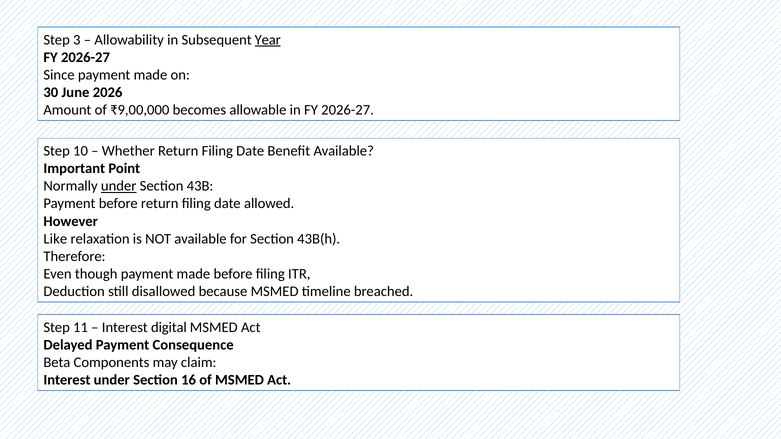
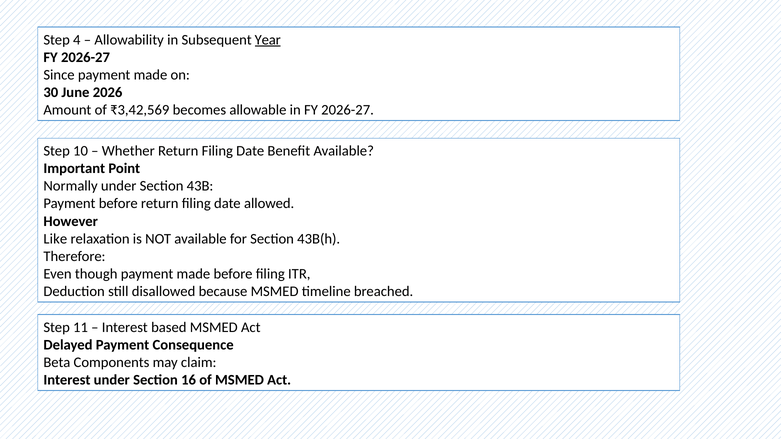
3: 3 -> 4 (77, 40)
₹9,00,000: ₹9,00,000 -> ₹3,42,569 (140, 110)
under underline: present -> none (119, 186)
digital: digital -> based (169, 328)
